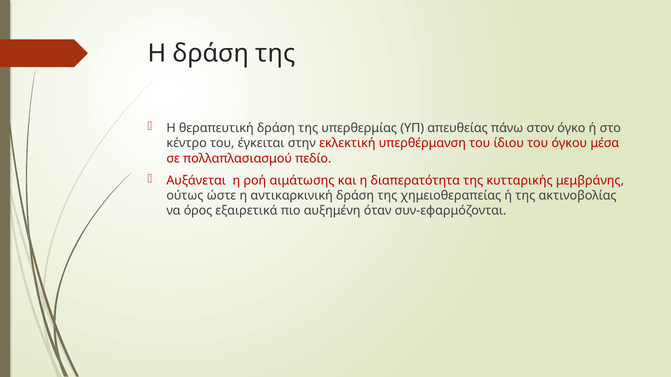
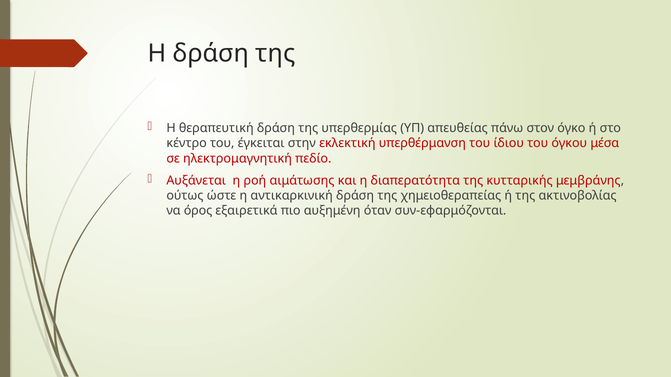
πολλαπλασιασμού: πολλαπλασιασμού -> ηλεκτρομαγνητική (237, 159)
